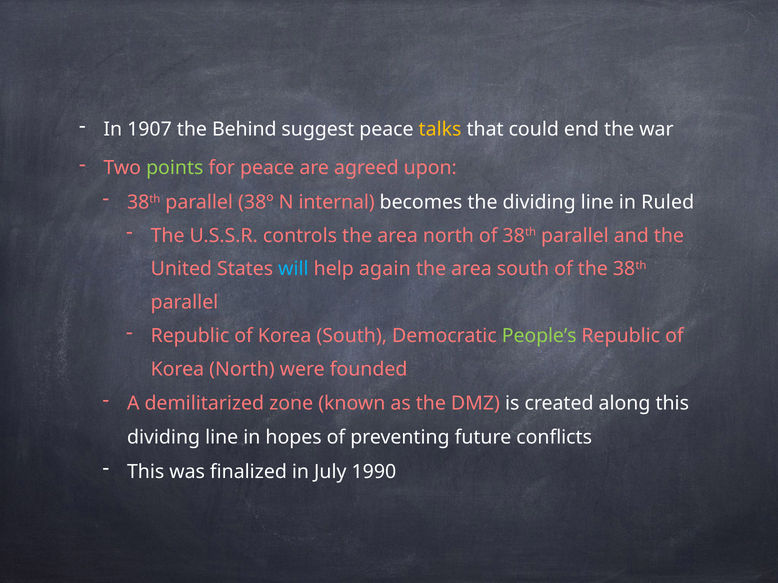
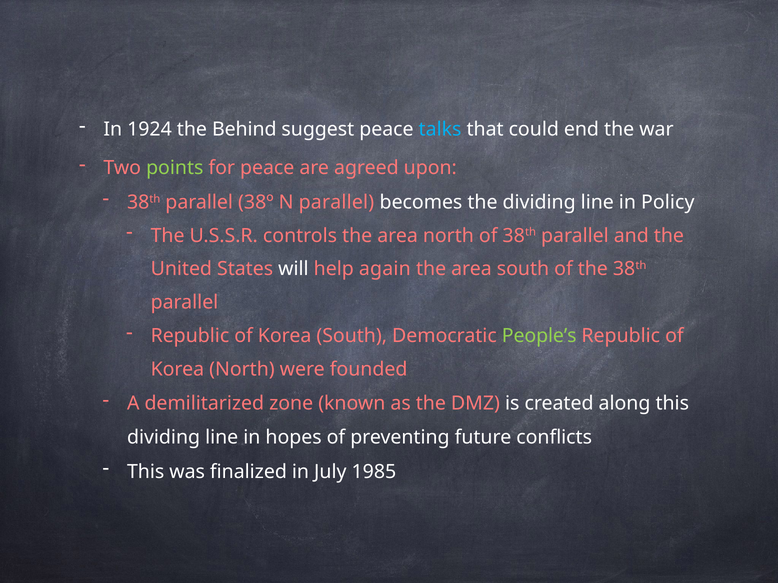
1907: 1907 -> 1924 (149, 129)
talks colour: yellow -> light blue (440, 129)
N internal: internal -> parallel (336, 202)
Ruled: Ruled -> Policy (668, 202)
will colour: light blue -> white (293, 269)
1990: 1990 -> 1985 (374, 472)
